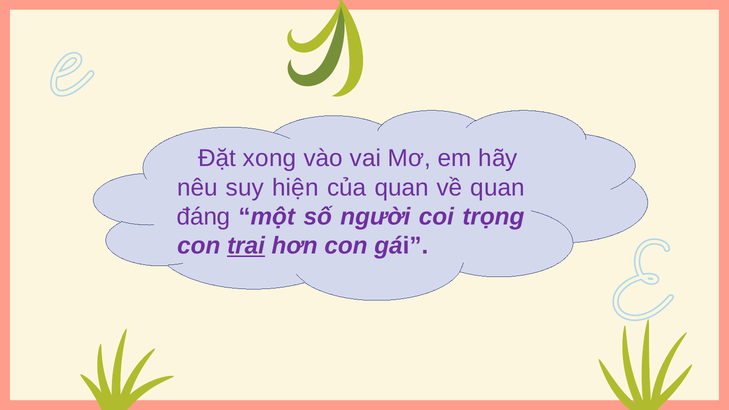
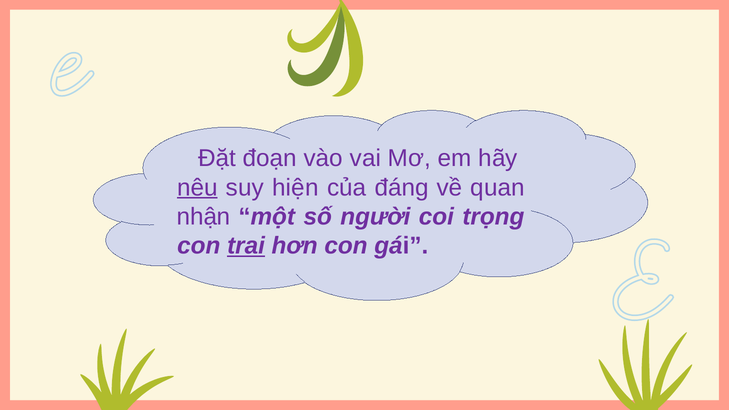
xong: xong -> đoạn (270, 158)
nêu underline: none -> present (197, 188)
của quan: quan -> đáng (402, 188)
đáng: đáng -> nhận (204, 217)
